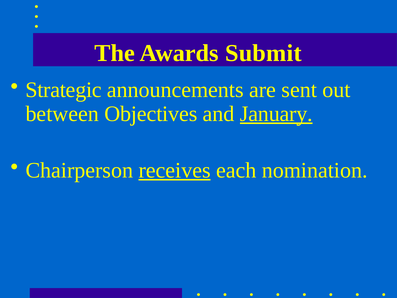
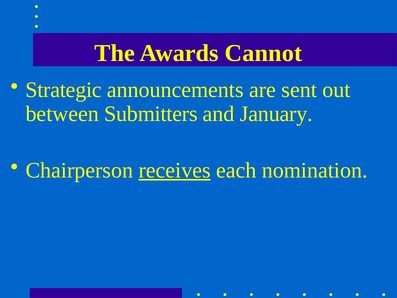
Submit: Submit -> Cannot (263, 53)
Objectives: Objectives -> Submitters (151, 114)
January underline: present -> none (276, 114)
